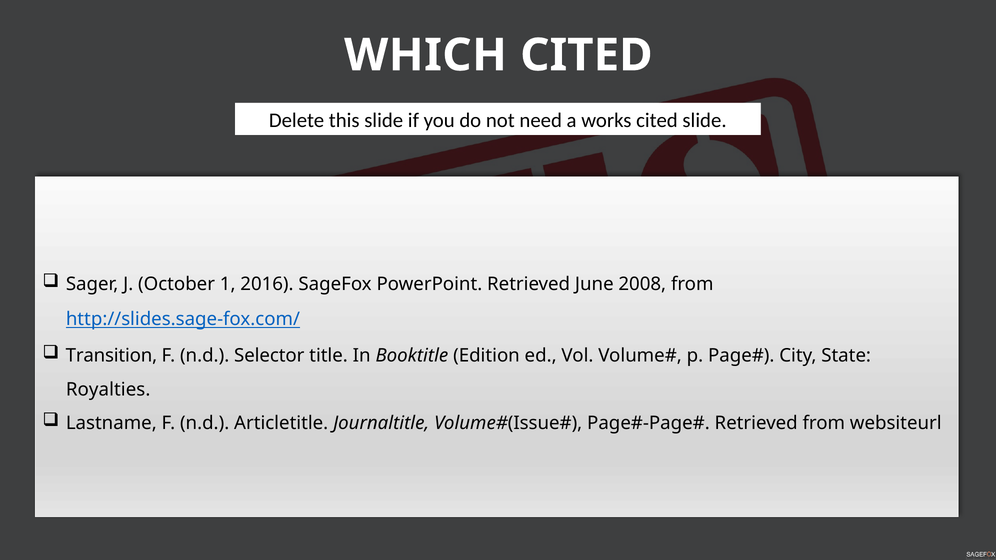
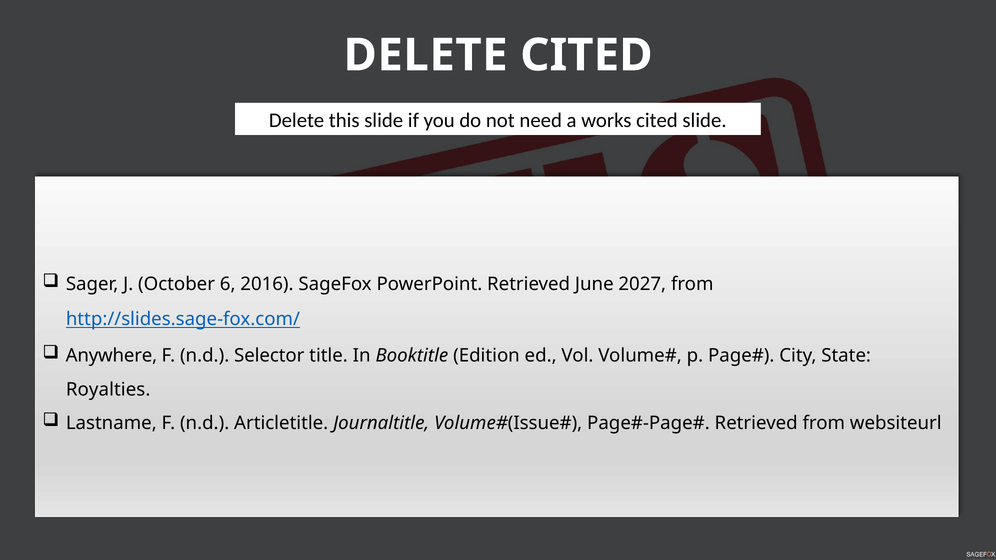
WHICH: WHICH -> DELETE (426, 55)
1: 1 -> 6 (228, 284)
2008: 2008 -> 2027 (642, 284)
Transition: Transition -> Anywhere (111, 356)
